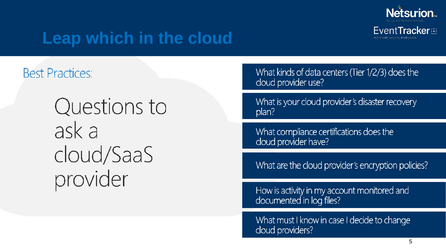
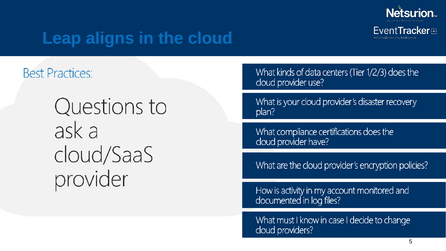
which: which -> aligns (110, 38)
